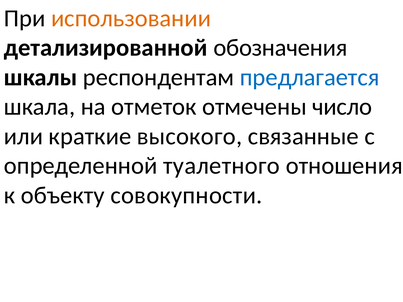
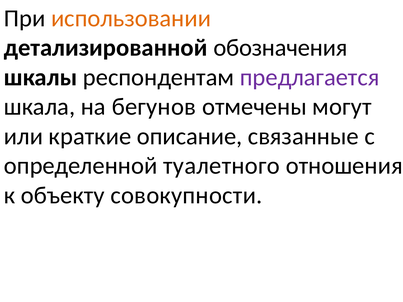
предлагается colour: blue -> purple (310, 77)
отметок: отметок -> бегунов (154, 107)
число: число -> могут (342, 107)
высокого: высокого -> описание (190, 136)
